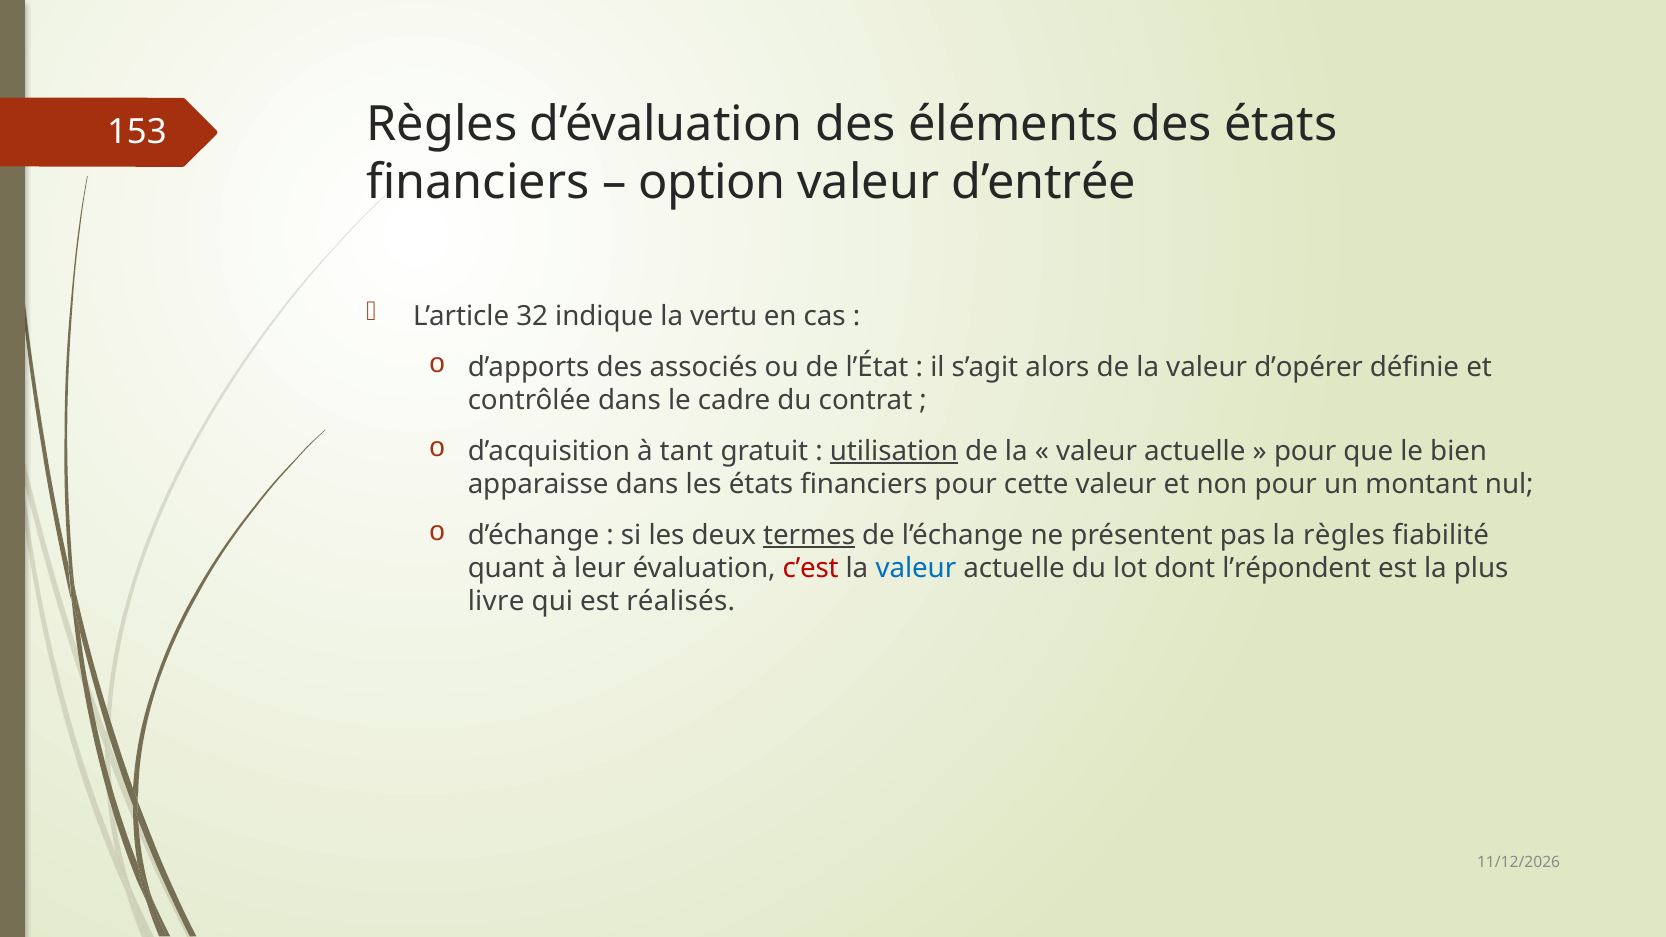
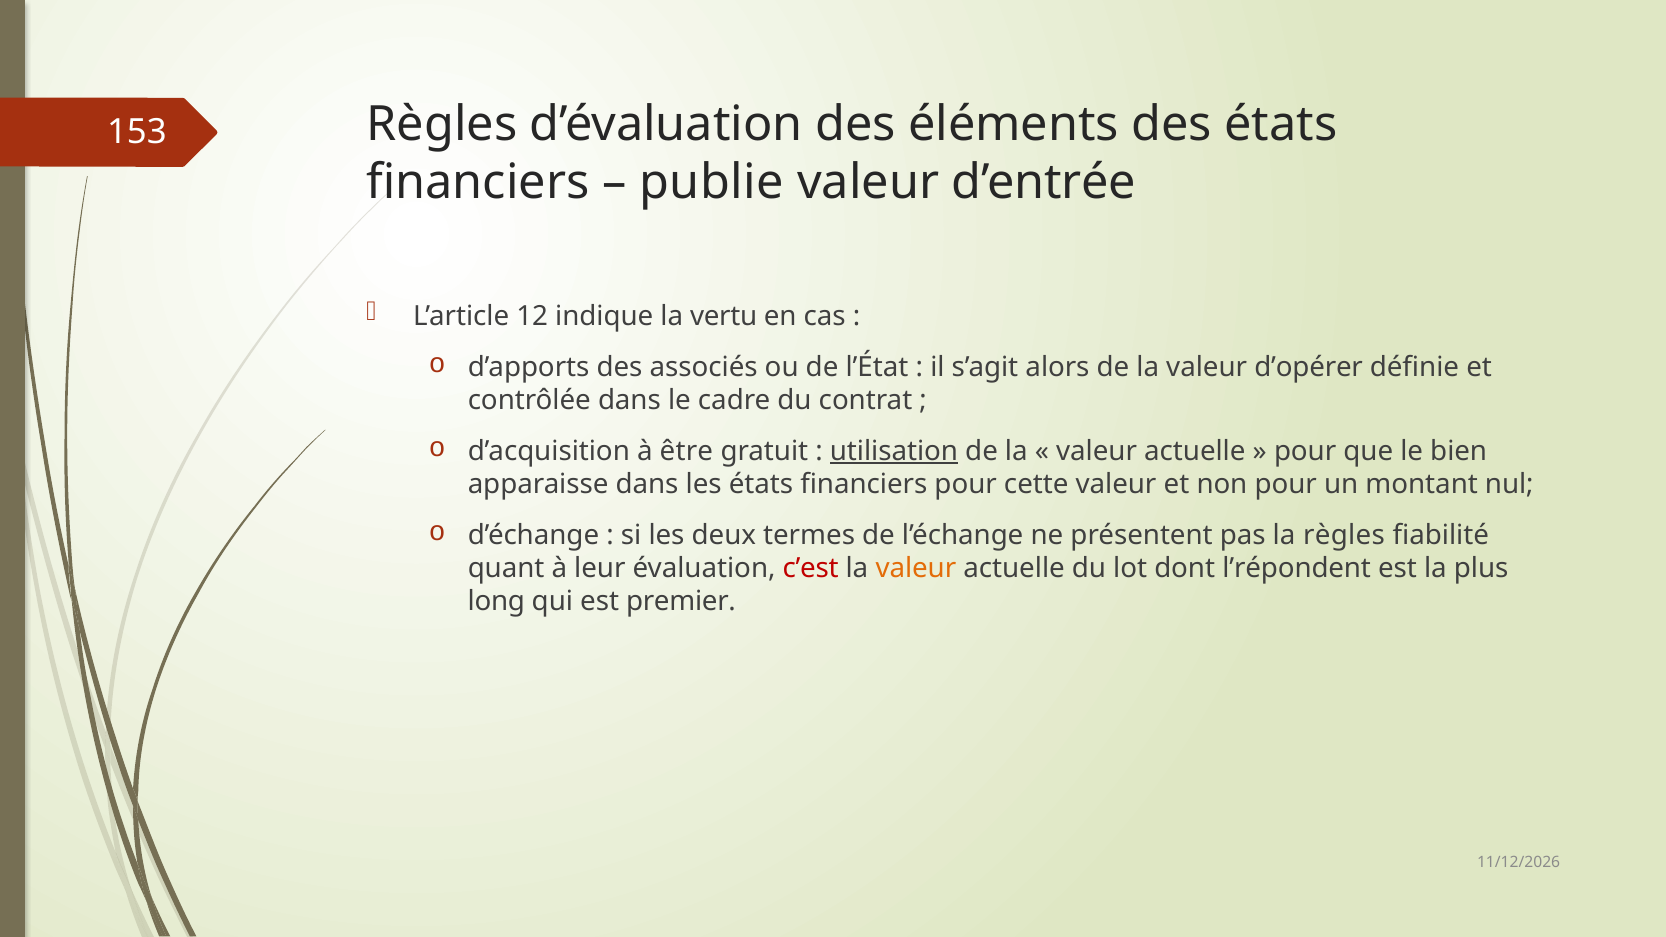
option: option -> publie (712, 182)
32: 32 -> 12 (532, 316)
tant: tant -> être (686, 451)
termes underline: present -> none (809, 535)
valeur colour: blue -> orange (916, 568)
livre: livre -> long (496, 602)
réalisés: réalisés -> premier (681, 602)
